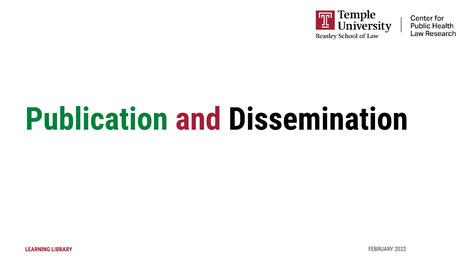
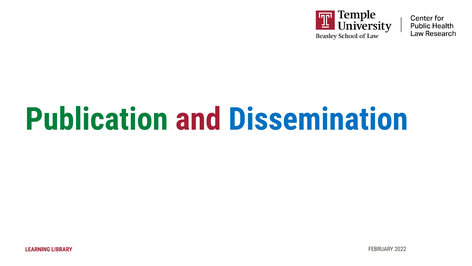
Dissemination colour: black -> blue (318, 119)
